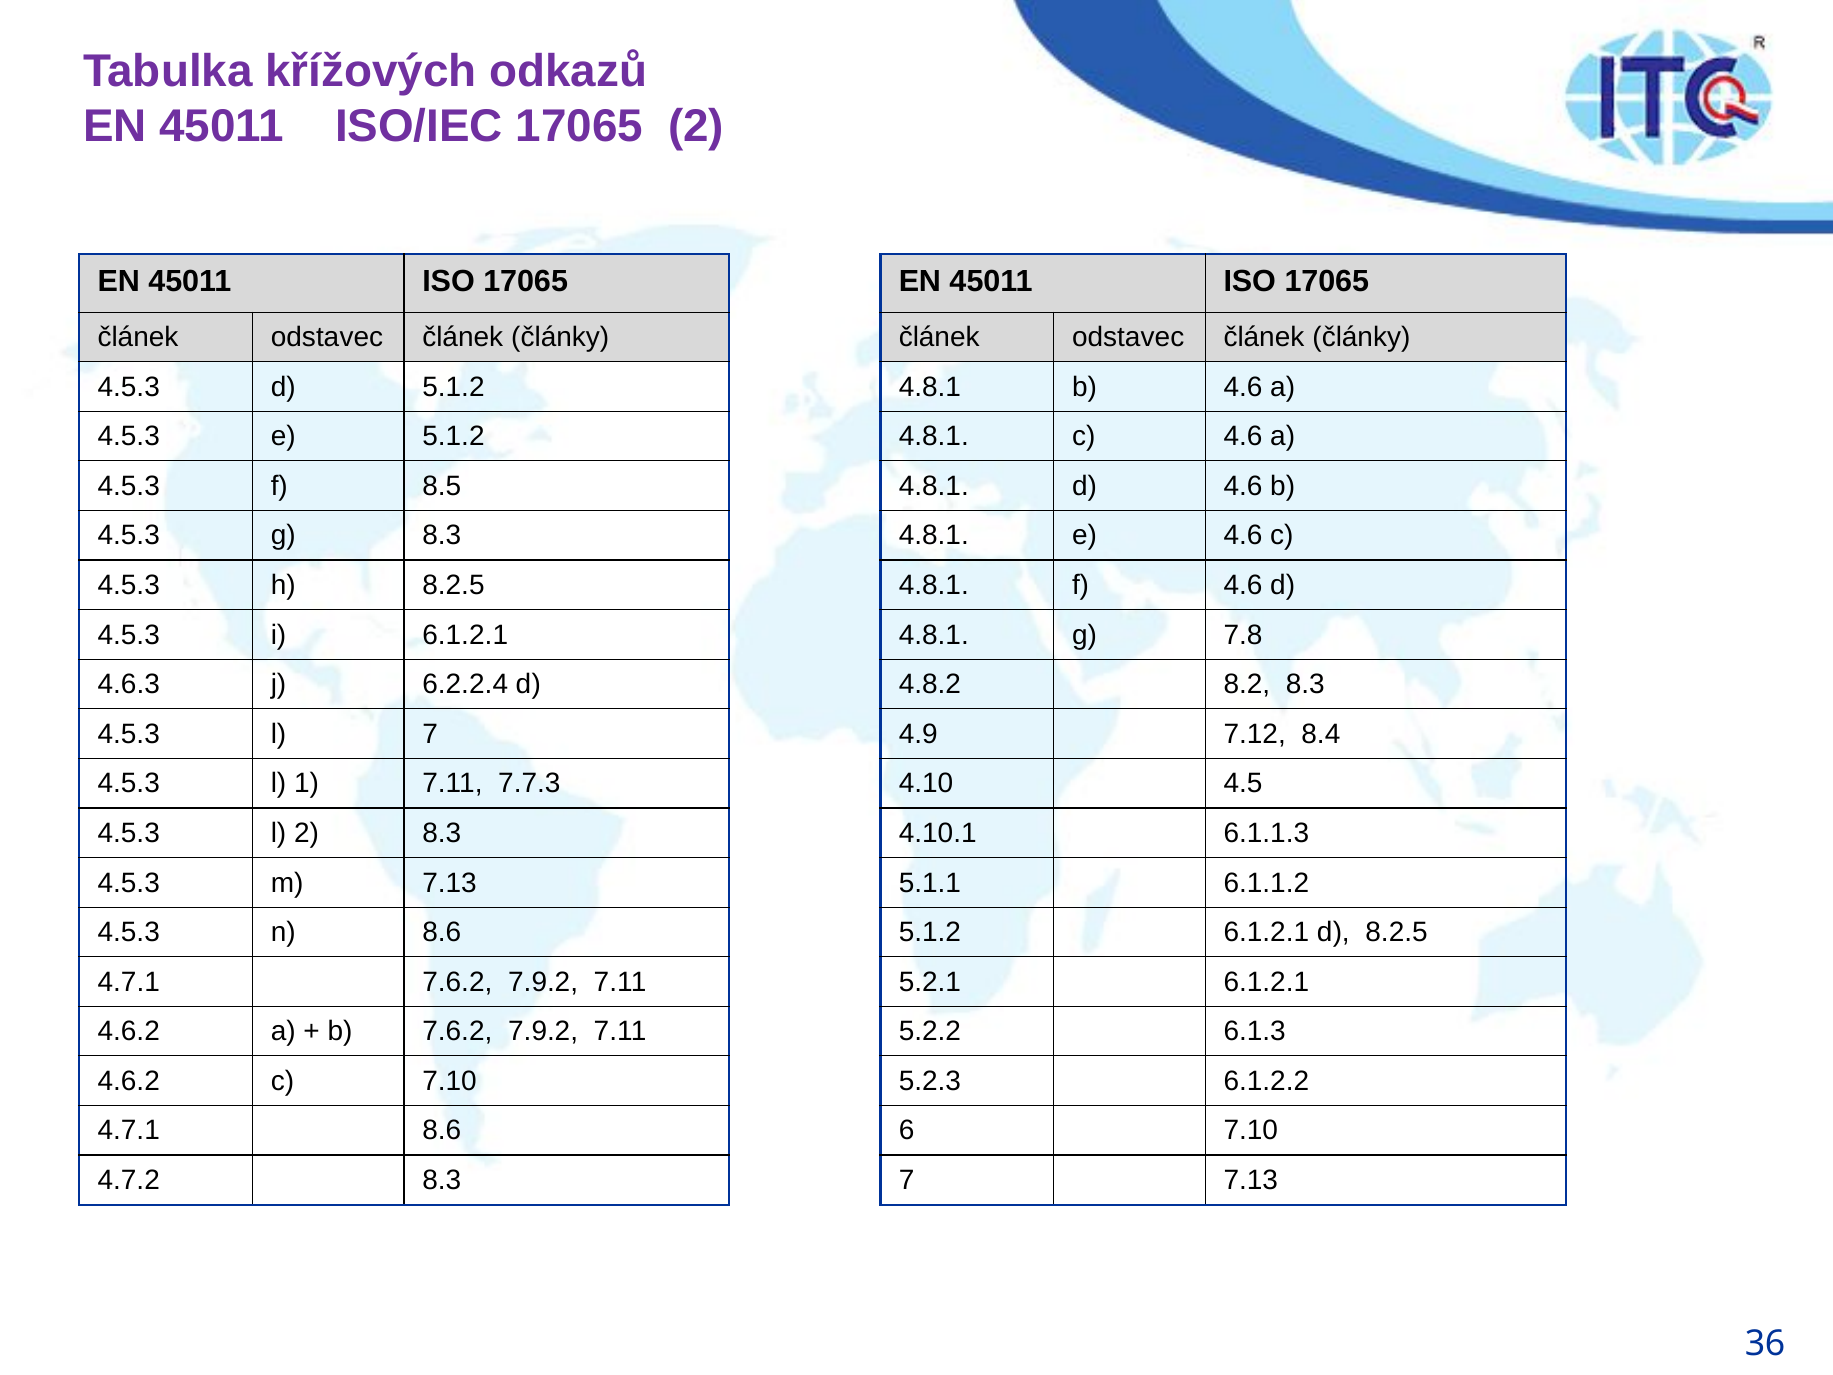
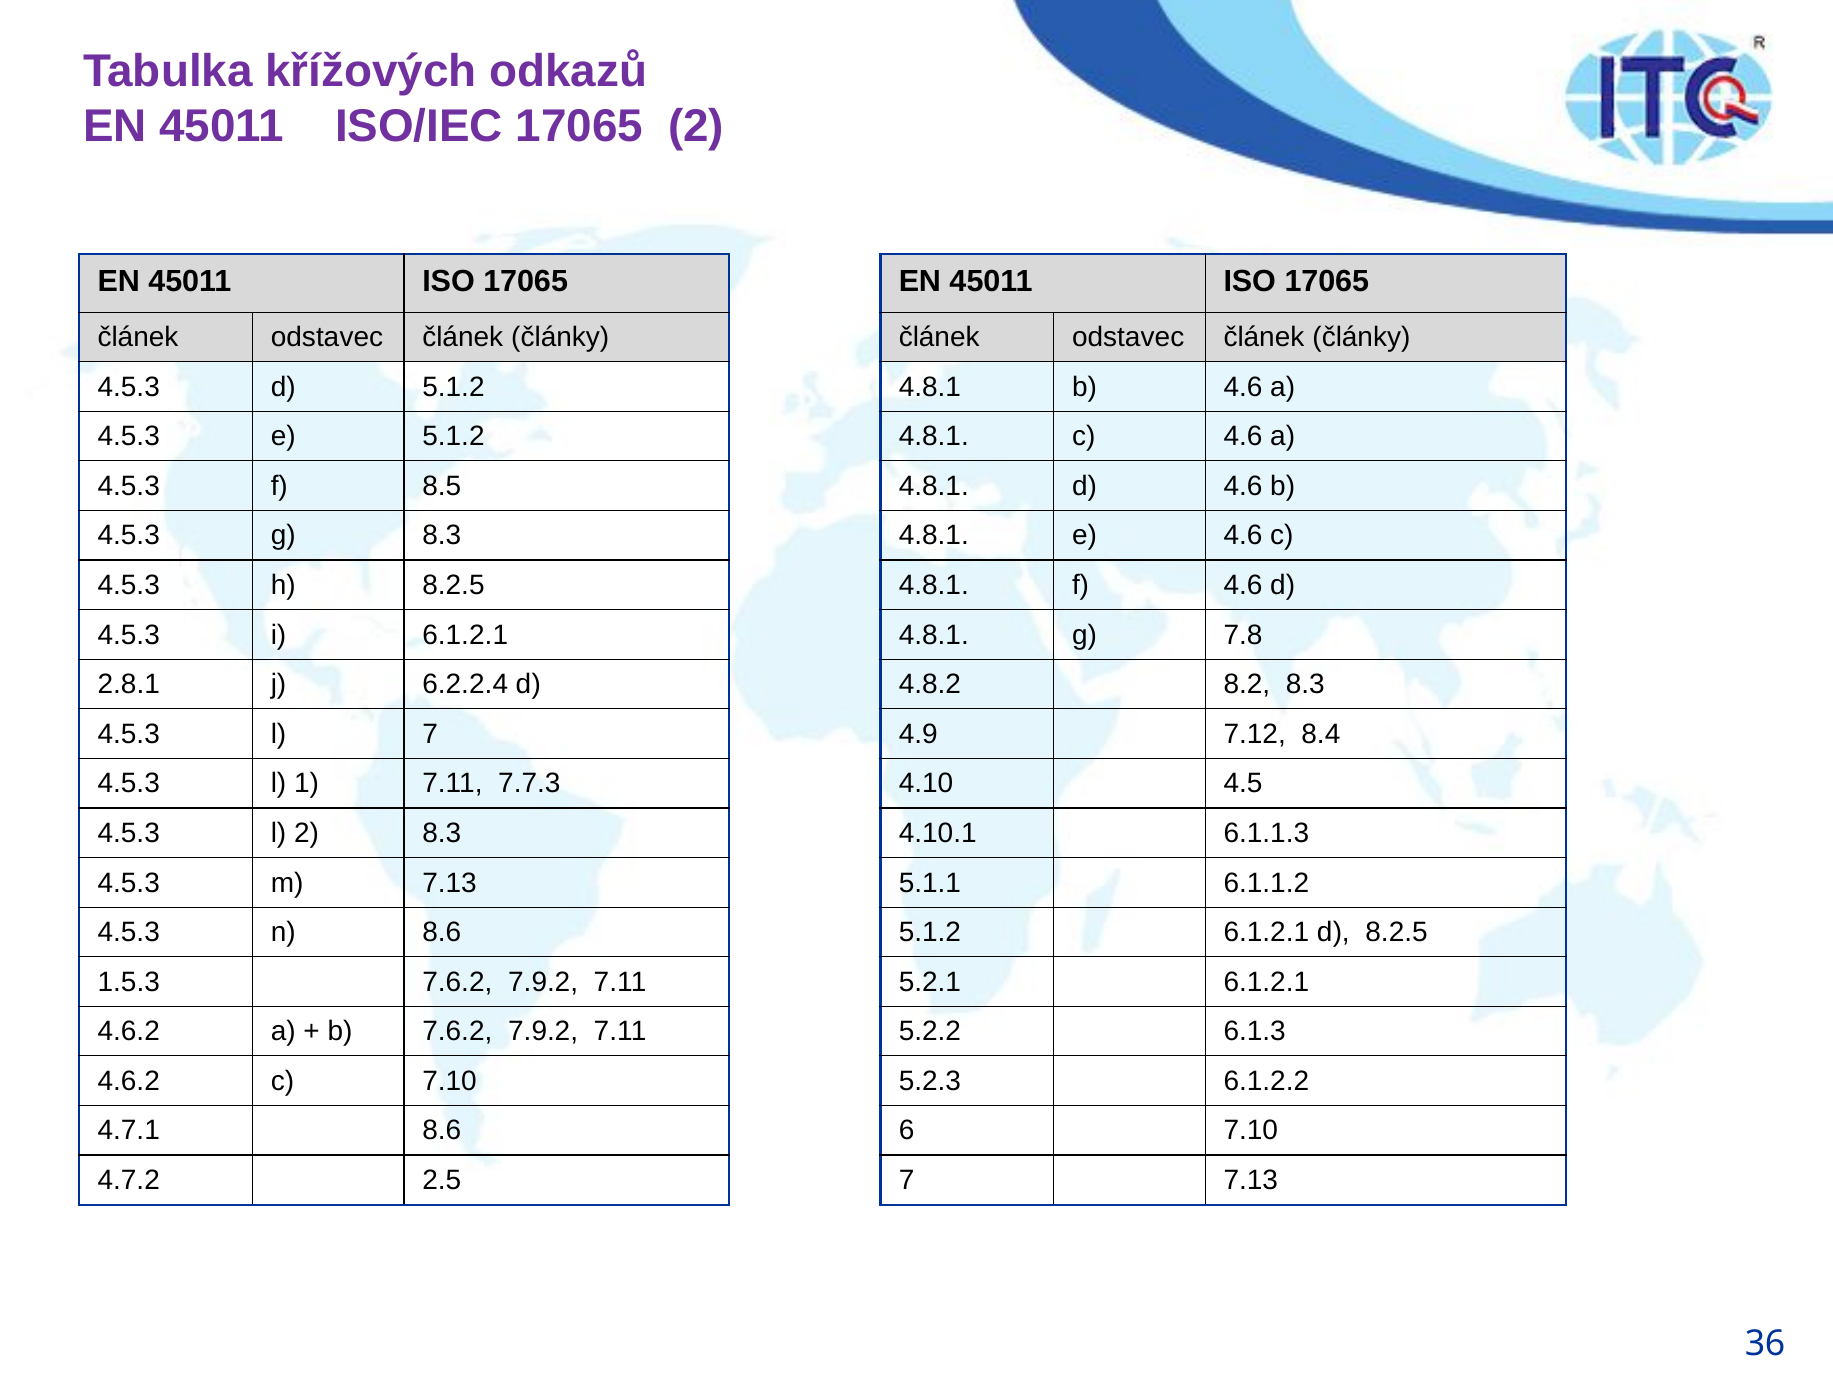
4.6.3: 4.6.3 -> 2.8.1 (129, 684)
4.7.1: 4.7.1 -> 1.5.3 (129, 982)
4.7.2 8.3: 8.3 -> 2.5 (442, 1180)
